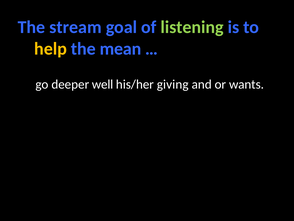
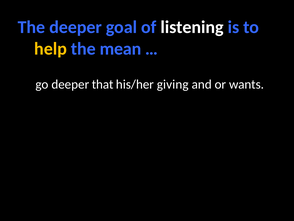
The stream: stream -> deeper (76, 27)
listening colour: light green -> white (192, 27)
well: well -> that (103, 84)
